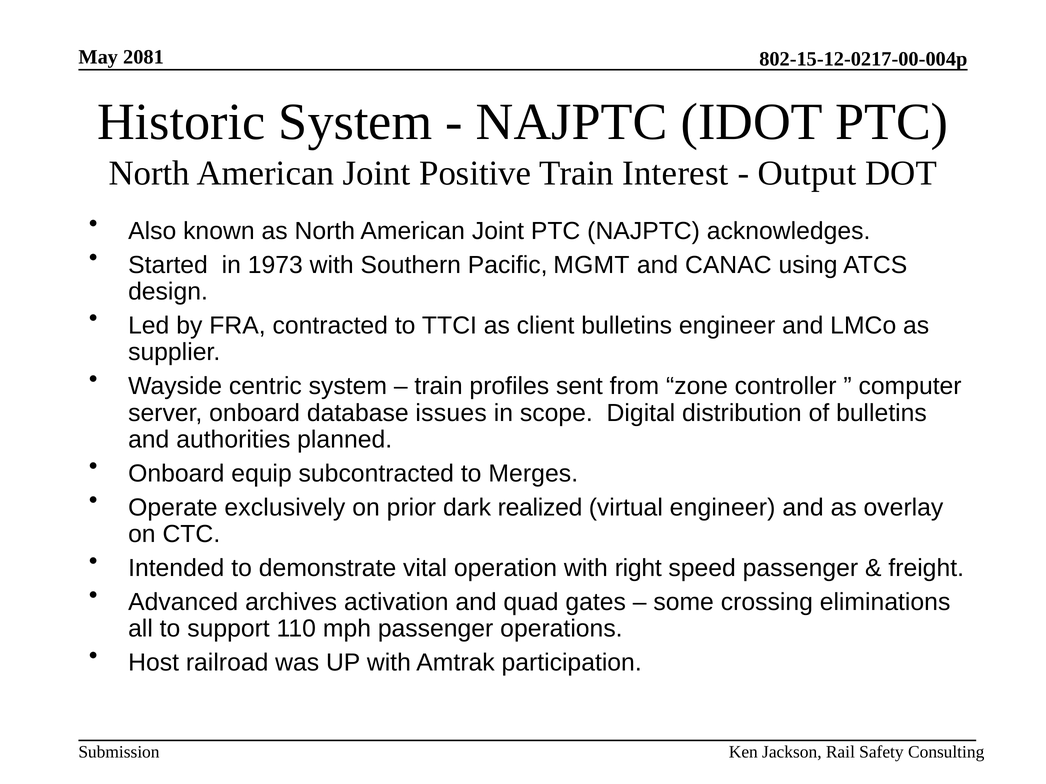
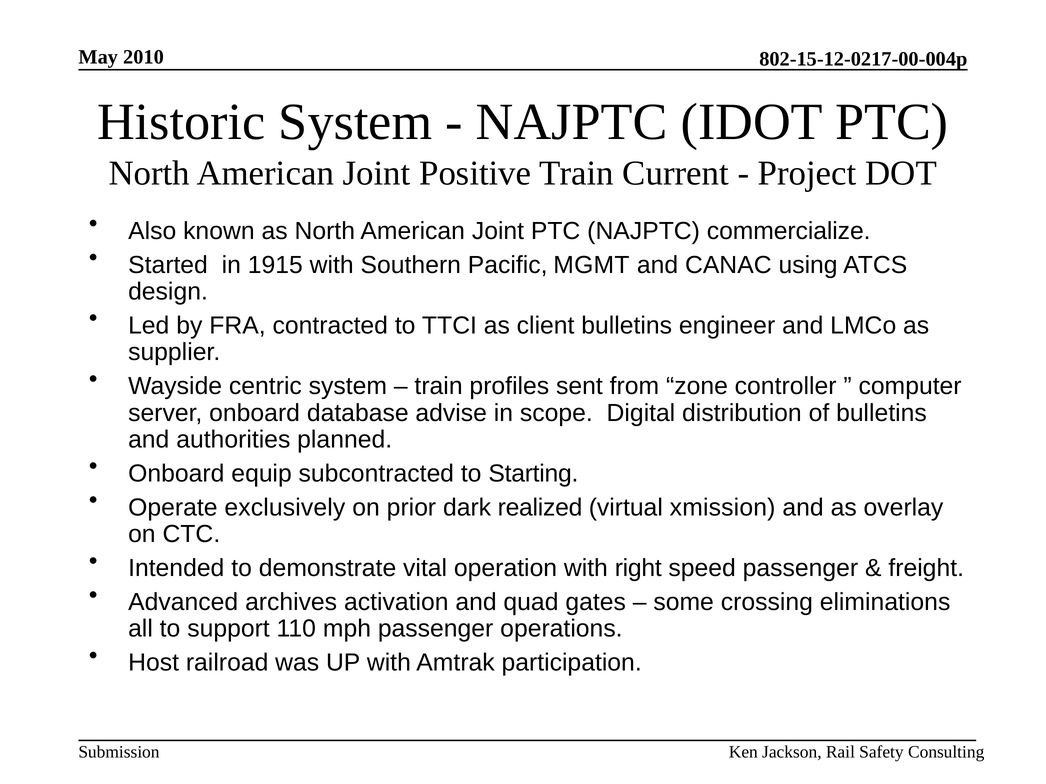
2081: 2081 -> 2010 (143, 57)
Interest: Interest -> Current (676, 173)
Output: Output -> Project (807, 173)
acknowledges: acknowledges -> commercialize (789, 231)
1973: 1973 -> 1915 (275, 265)
issues: issues -> advise (451, 413)
Merges: Merges -> Starting (533, 474)
virtual engineer: engineer -> xmission (723, 508)
